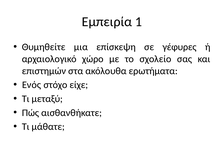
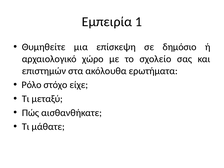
γέφυρες: γέφυρες -> δημόσιο (180, 47)
Ενός: Ενός -> Ρόλο (32, 85)
